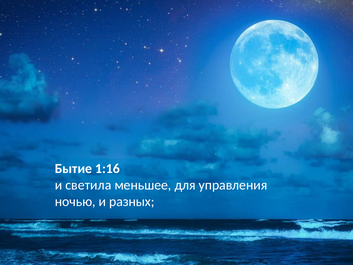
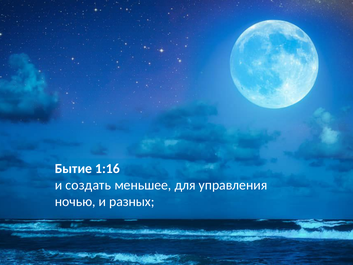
светила: светила -> создать (88, 185)
